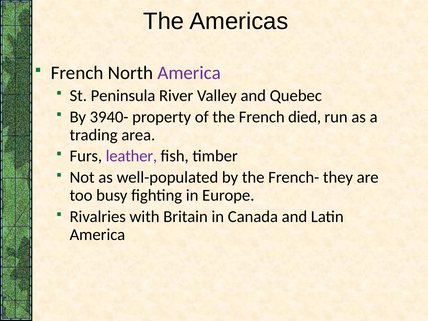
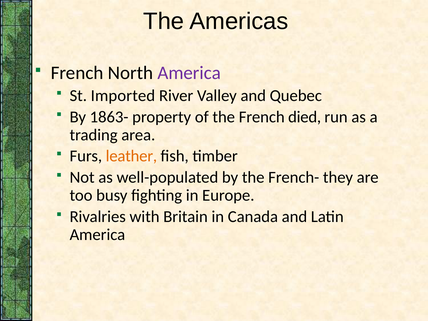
Peninsula: Peninsula -> Imported (123, 96)
3940-: 3940- -> 1863- (109, 117)
leather colour: purple -> orange (131, 156)
